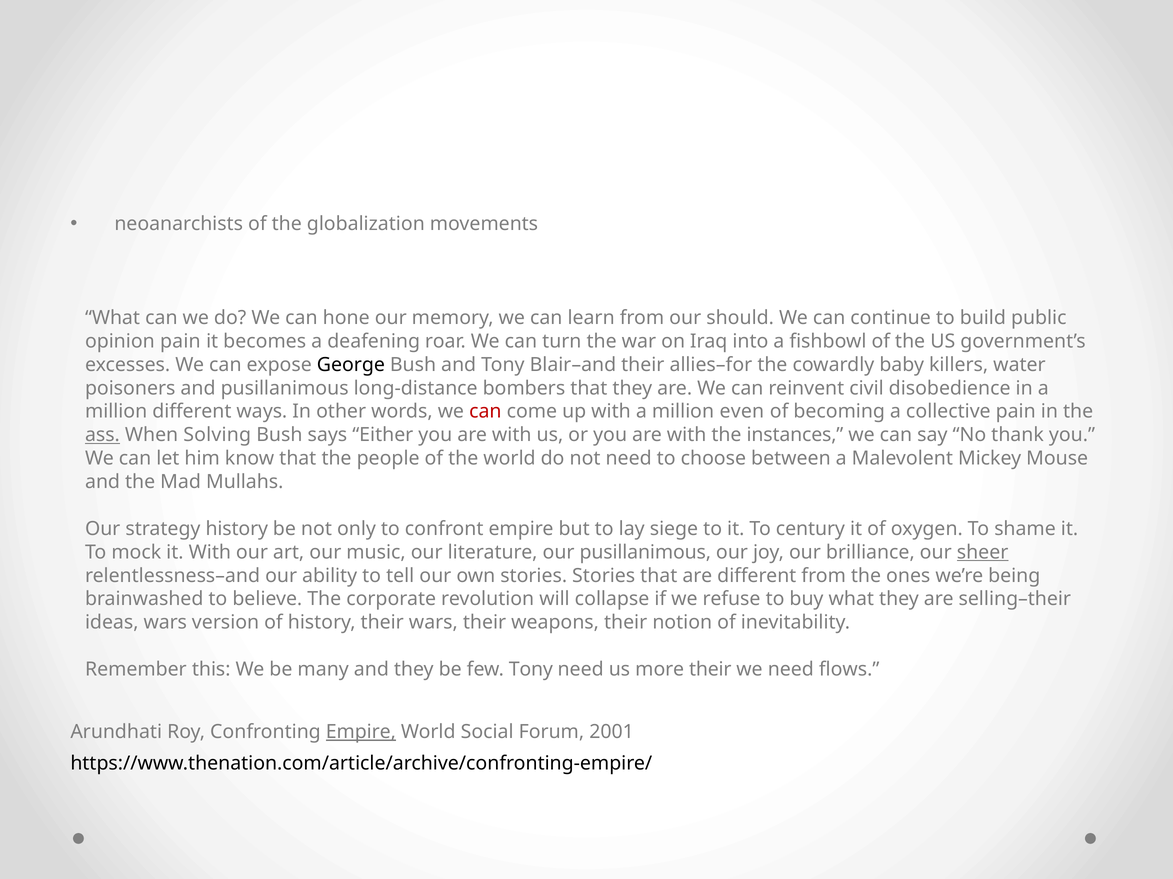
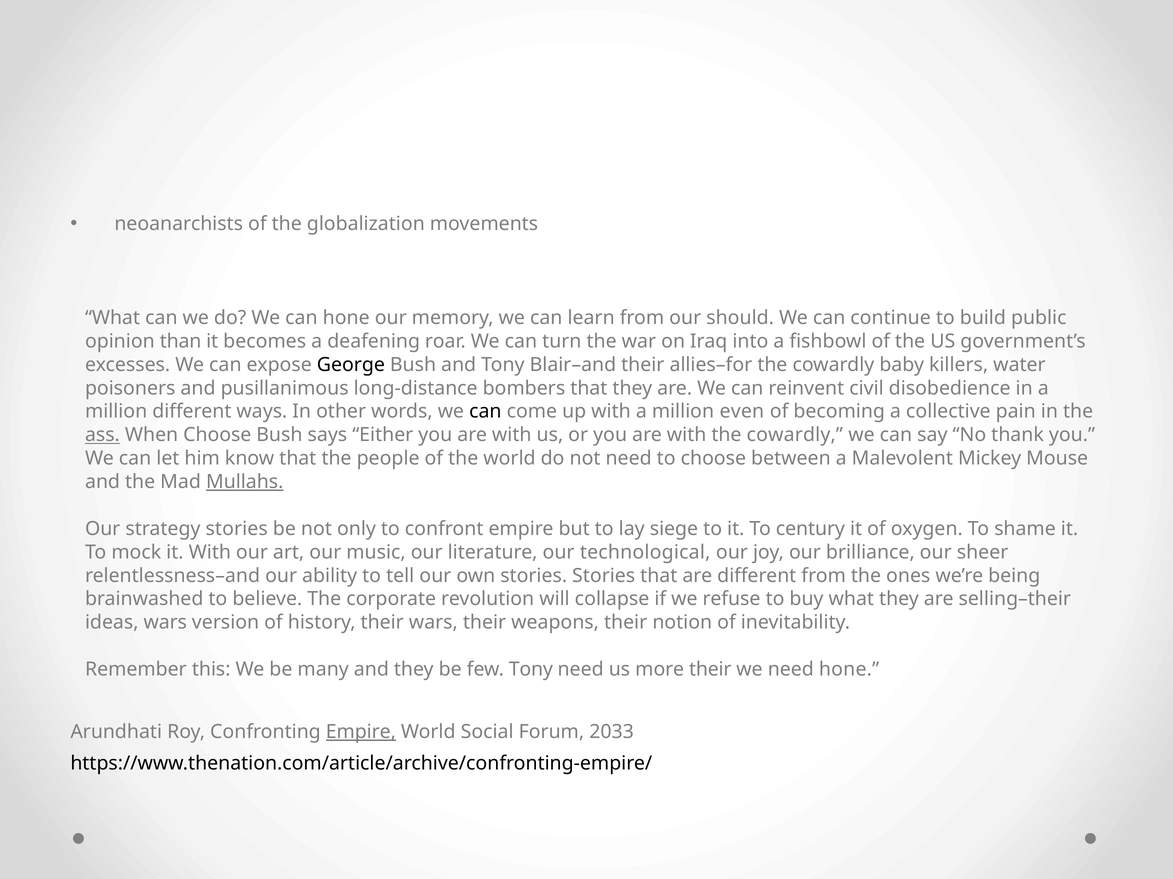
opinion pain: pain -> than (181, 341)
can colour: red -> black (485, 412)
When Solving: Solving -> Choose (217, 435)
with the instances: instances -> cowardly (795, 435)
Mullahs underline: none -> present (245, 482)
strategy history: history -> stories (237, 529)
our pusillanimous: pusillanimous -> technological (645, 553)
sheer underline: present -> none (983, 553)
need flows: flows -> hone (849, 670)
2001: 2001 -> 2033 (612, 732)
